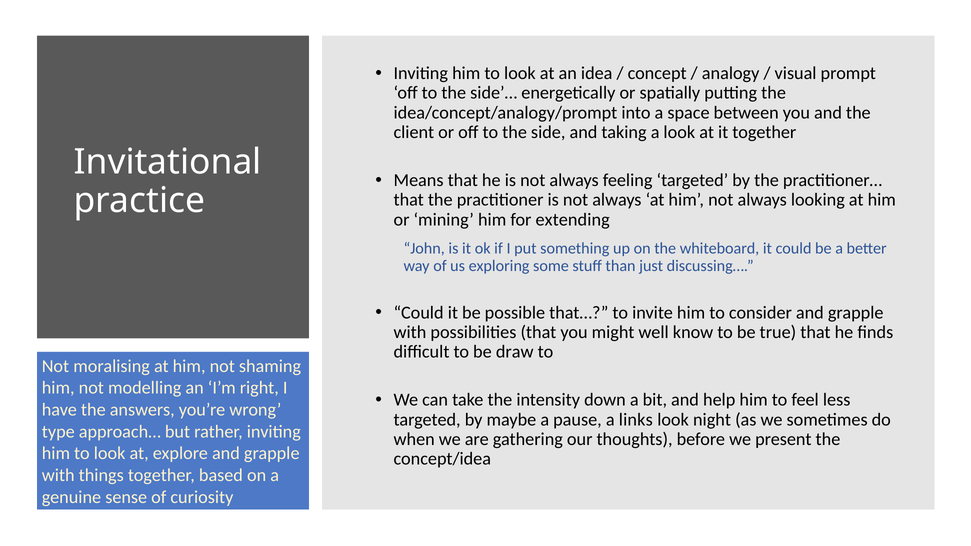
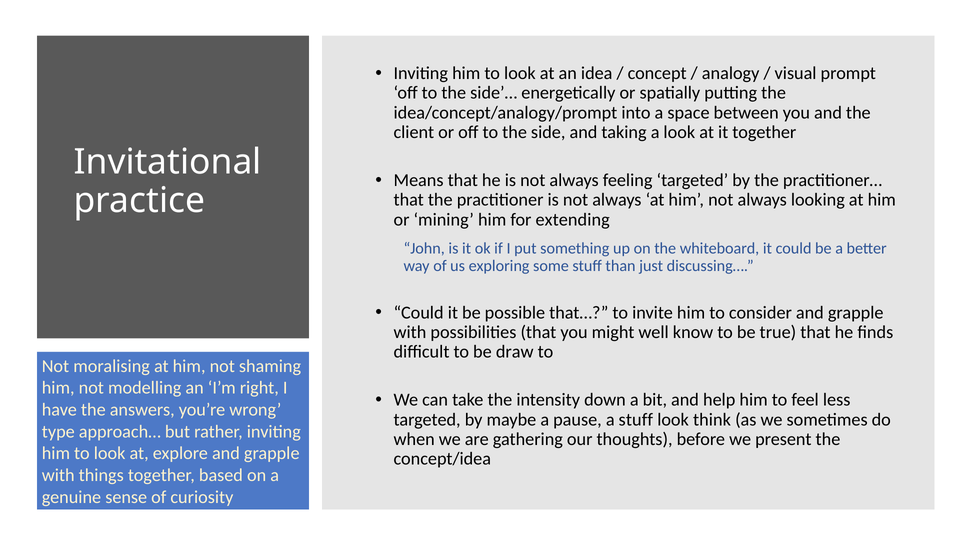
a links: links -> stuff (636, 420)
night: night -> think (712, 420)
